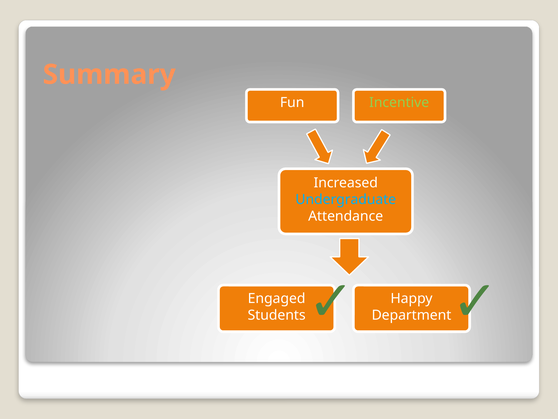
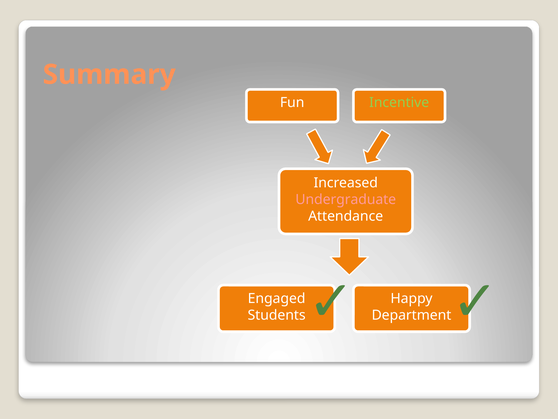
Undergraduate colour: light blue -> pink (346, 199)
